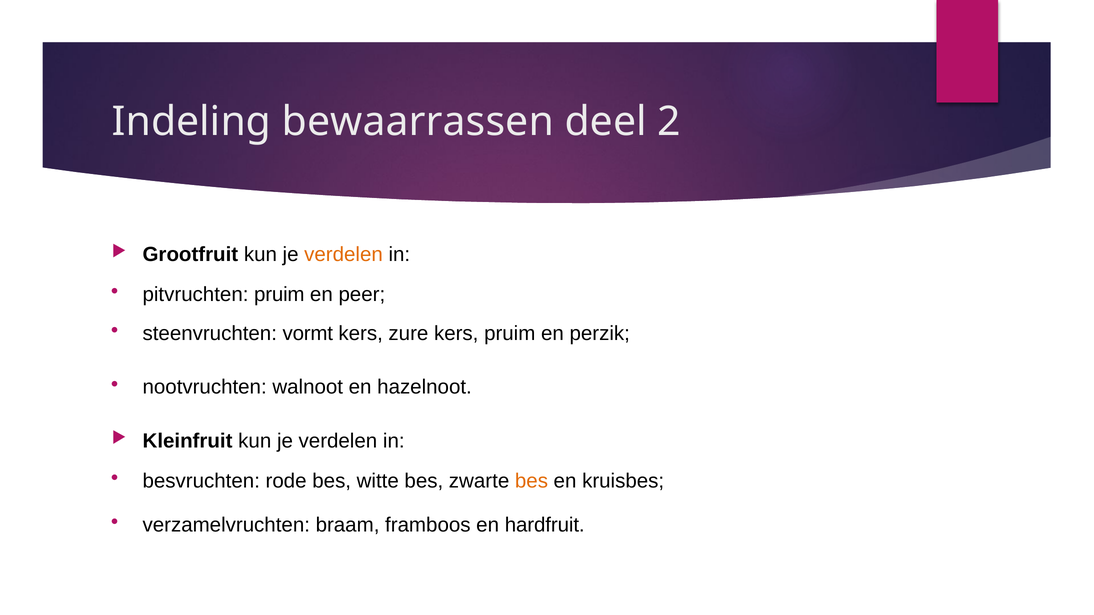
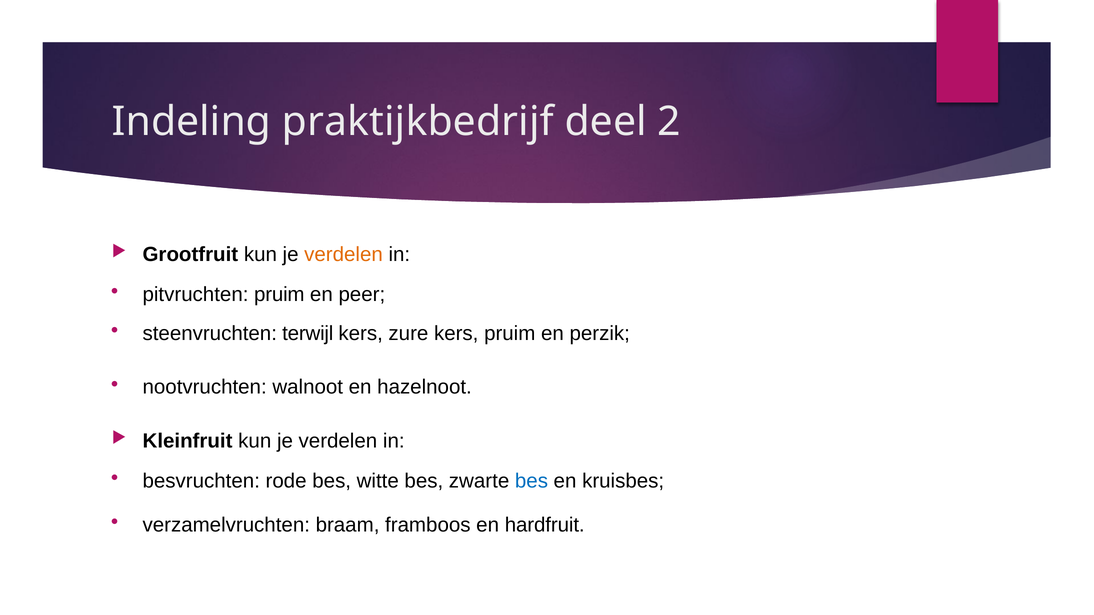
bewaarrassen: bewaarrassen -> praktijkbedrijf (418, 122)
vormt: vormt -> terwijl (308, 334)
bes colour: orange -> blue (531, 481)
